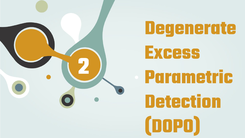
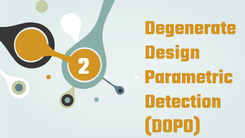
Excess: Excess -> Design (172, 52)
